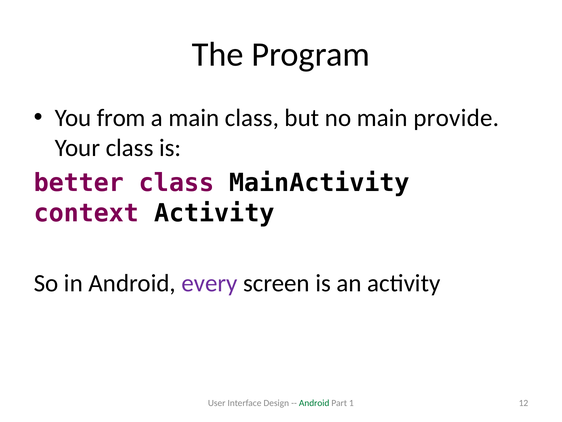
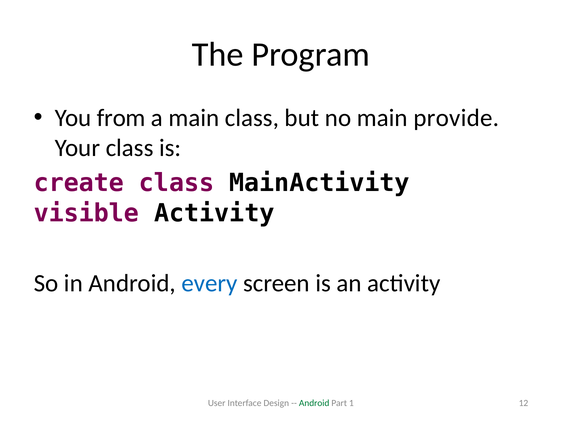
better: better -> create (79, 183)
context: context -> visible (86, 213)
every colour: purple -> blue (209, 283)
